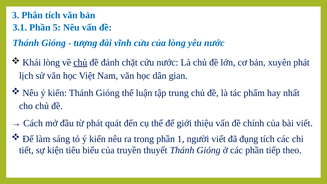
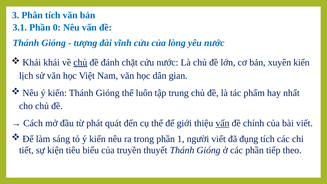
5: 5 -> 0 (57, 27)
Khái lòng: lòng -> khái (52, 62)
xuyên phát: phát -> kiến (301, 62)
luận: luận -> luôn (144, 93)
vấn underline: none -> present (222, 123)
